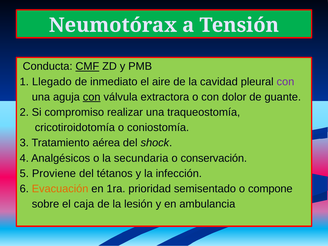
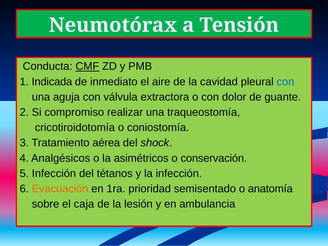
Llegado: Llegado -> Indicada (52, 82)
con colour: purple -> blue (285, 82)
con underline: present -> none (92, 97)
secundaria: secundaria -> asimétricos (141, 158)
5 Proviene: Proviene -> Infección (54, 173)
compone: compone -> anatomía (270, 189)
